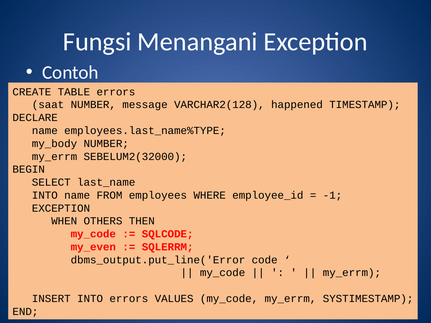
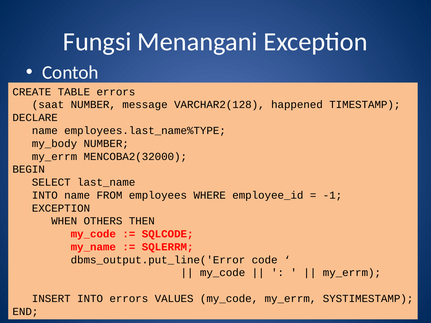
SEBELUM2(32000: SEBELUM2(32000 -> MENCOBA2(32000 (135, 157)
my_even: my_even -> my_name (93, 247)
